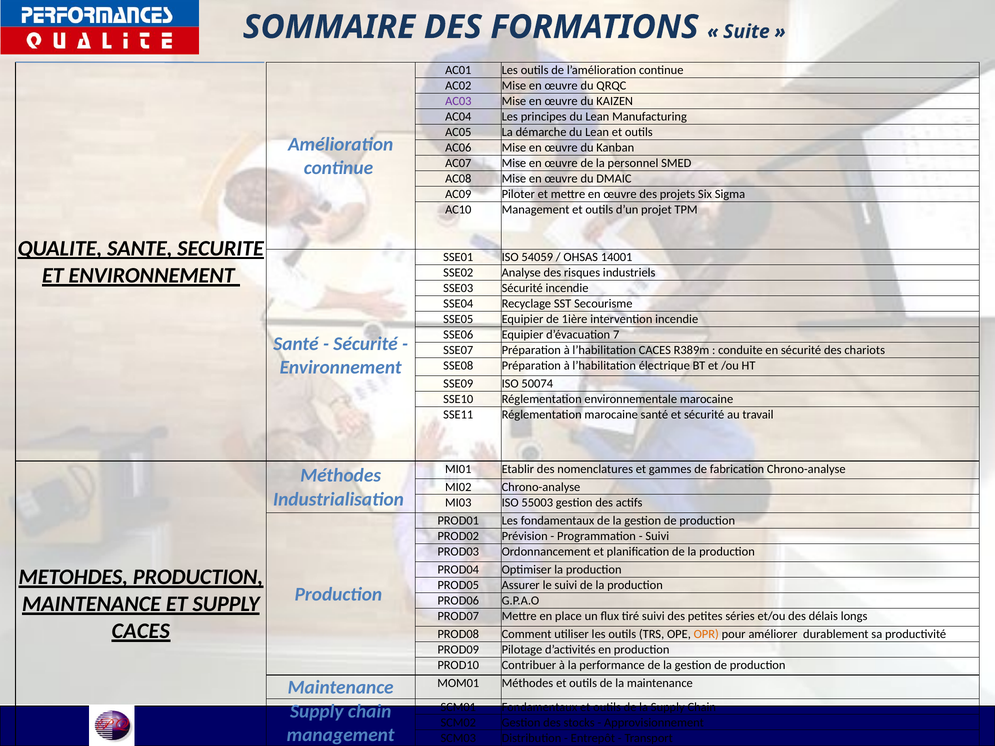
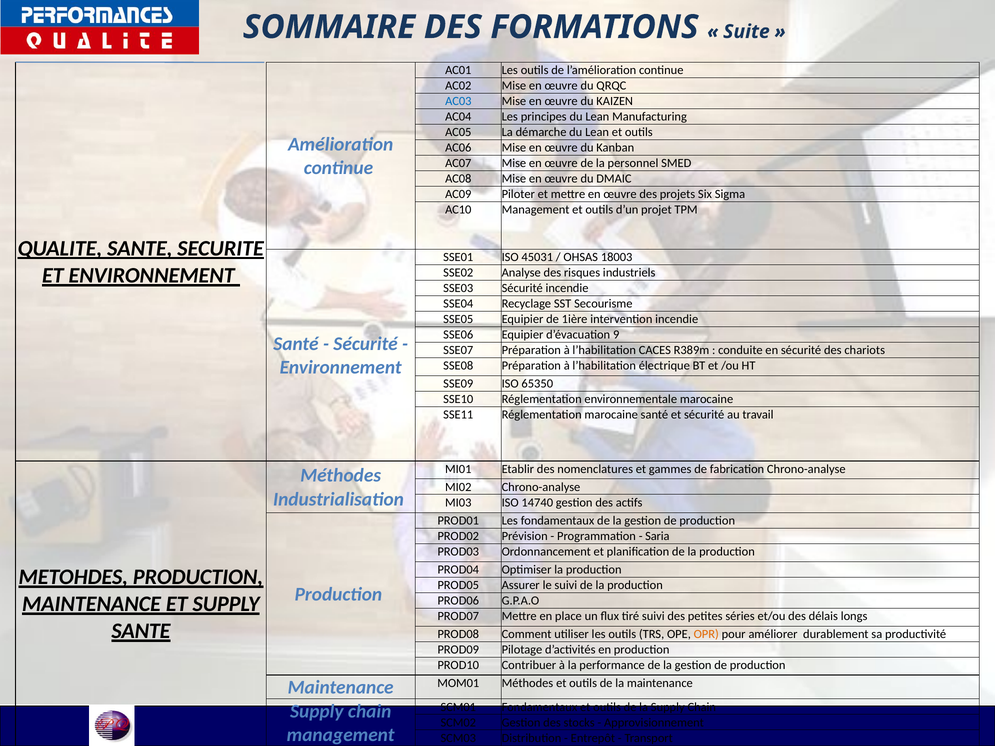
AC03 colour: purple -> blue (458, 101)
54059: 54059 -> 45031 (537, 257)
14001: 14001 -> 18003 (617, 257)
7: 7 -> 9 (616, 335)
50074: 50074 -> 65350 (537, 384)
55003: 55003 -> 14740 (537, 503)
Suivi: Suivi -> Saria (657, 537)
CACES: CACES -> SANTE (141, 631)
